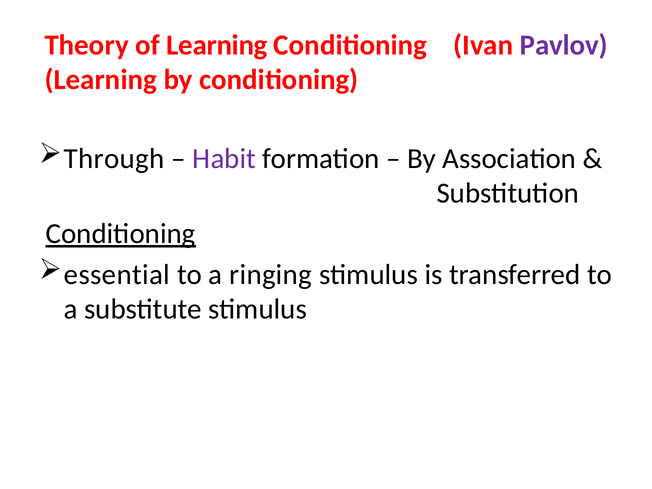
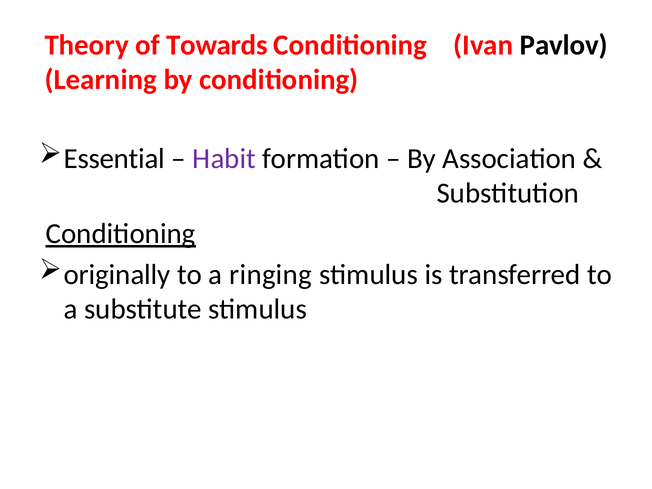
of Learning: Learning -> Towards (217, 45)
Pavlov colour: purple -> black (564, 45)
Through: Through -> Essential (114, 159)
essential: essential -> originally (117, 274)
